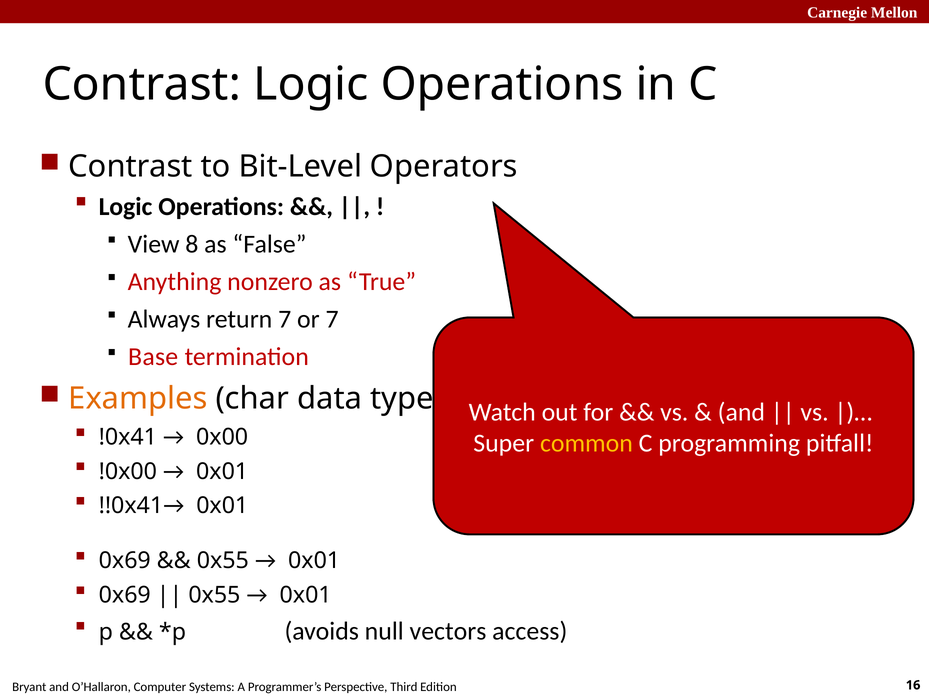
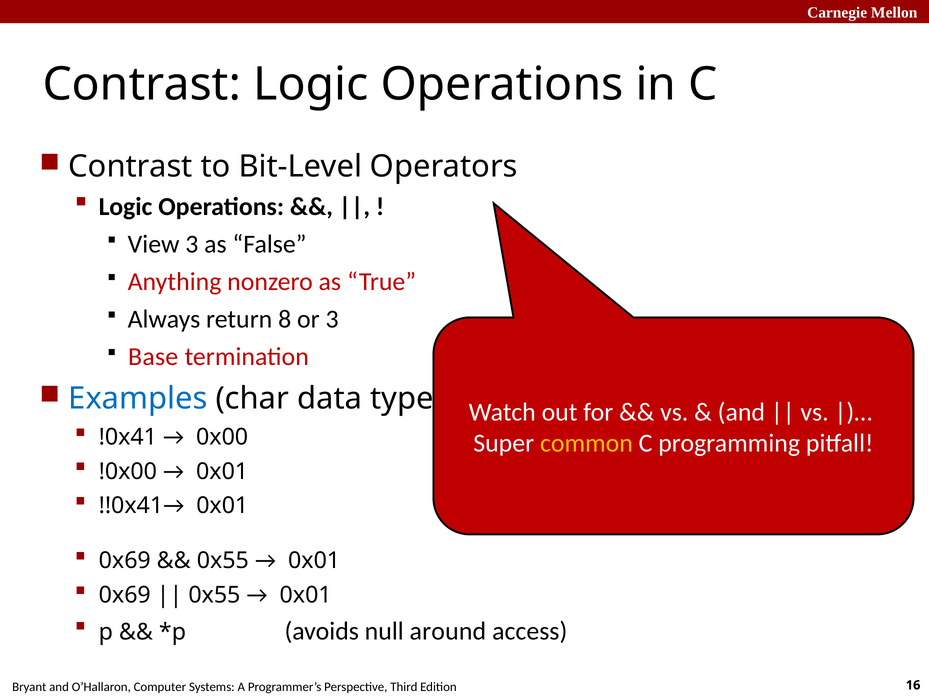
View 8: 8 -> 3 (192, 244)
return 7: 7 -> 8 (285, 319)
or 7: 7 -> 3 (332, 319)
Examples colour: orange -> blue (138, 399)
vectors: vectors -> around (448, 631)
